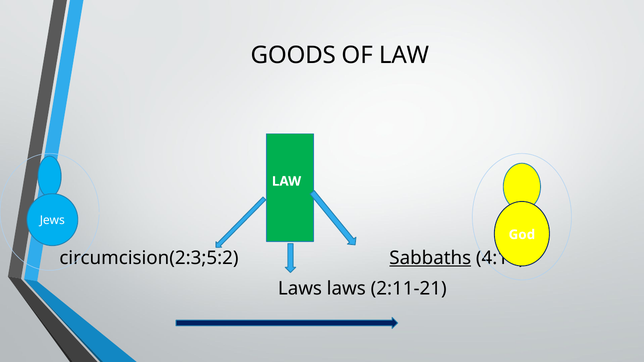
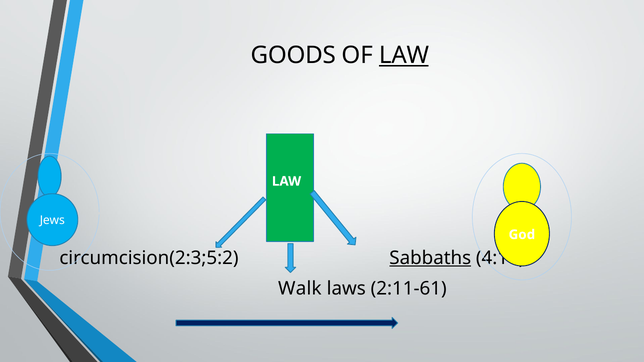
LAW underline: none -> present (404, 55)
Laws: Laws -> Walk (300, 289)
2:11-21: 2:11-21 -> 2:11-61 (409, 289)
